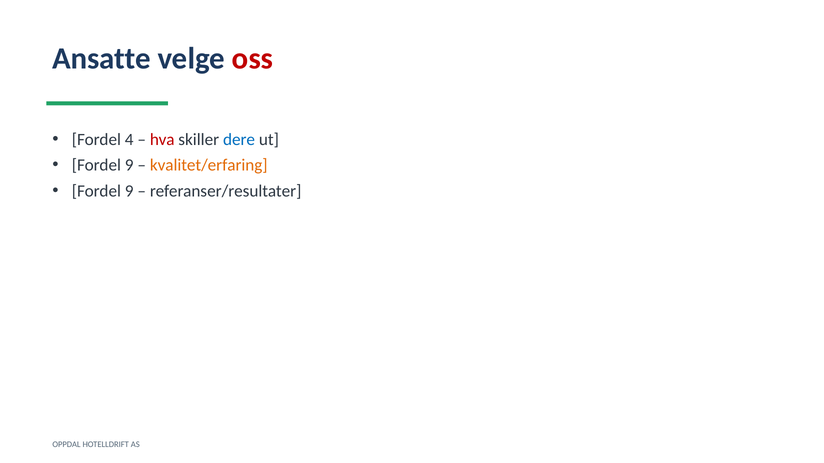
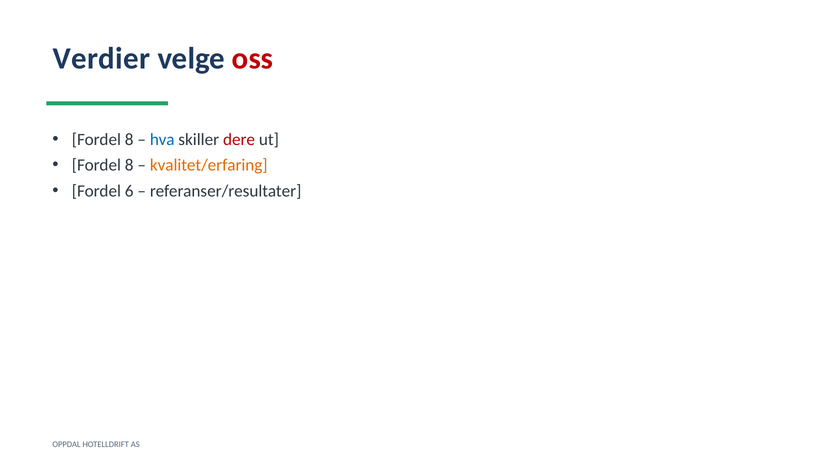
Ansatte: Ansatte -> Verdier (101, 59)
4: 4 -> 8 (129, 140)
hva colour: red -> blue (162, 140)
dere colour: blue -> red (239, 140)
9: 9 -> 8 (129, 165)
9: 9 -> 6 (129, 191)
